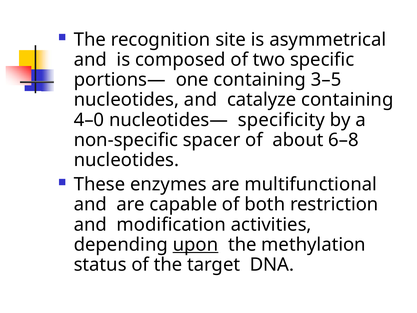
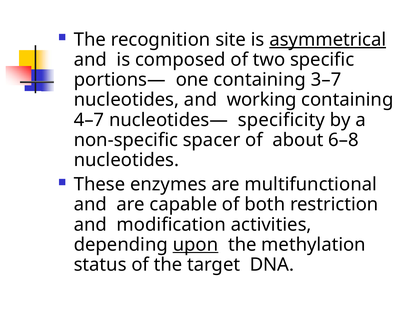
asymmetrical underline: none -> present (328, 40)
3–5: 3–5 -> 3–7 (326, 80)
catalyze: catalyze -> working (262, 100)
4–0: 4–0 -> 4–7 (89, 120)
